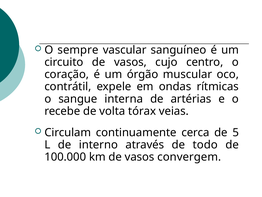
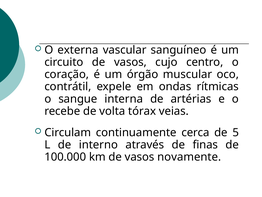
sempre: sempre -> externa (78, 50)
todo: todo -> finas (205, 144)
convergem: convergem -> novamente (189, 157)
